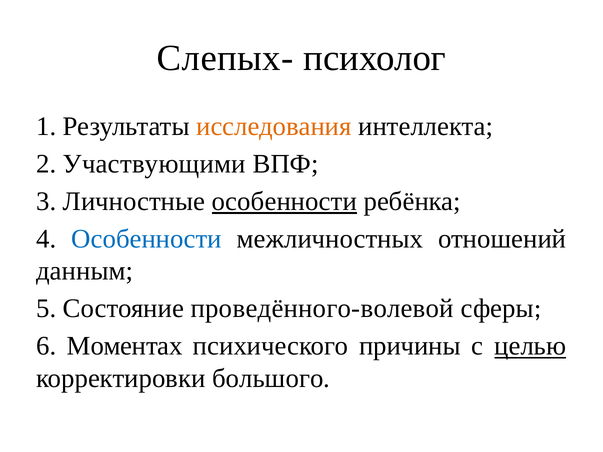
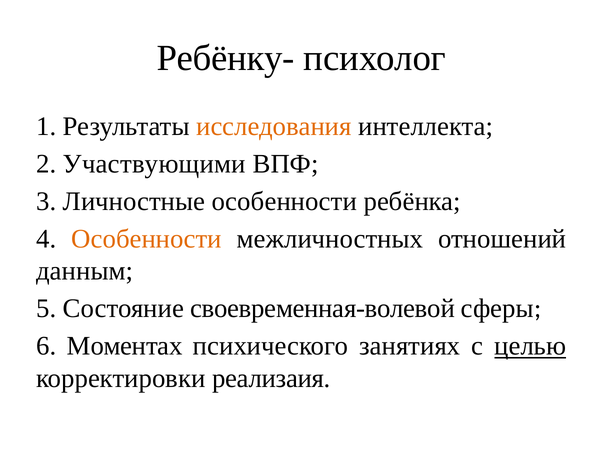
Слепых-: Слепых- -> Ребёнку- (226, 58)
особенности underline: present -> none (284, 202)
Особенности colour: blue -> orange (147, 239)
проведённого-волевой: проведённого-волевой -> своевременная-волевой (323, 309)
причины: причины -> занятиях (410, 346)
большого: большого -> реализаия (271, 378)
